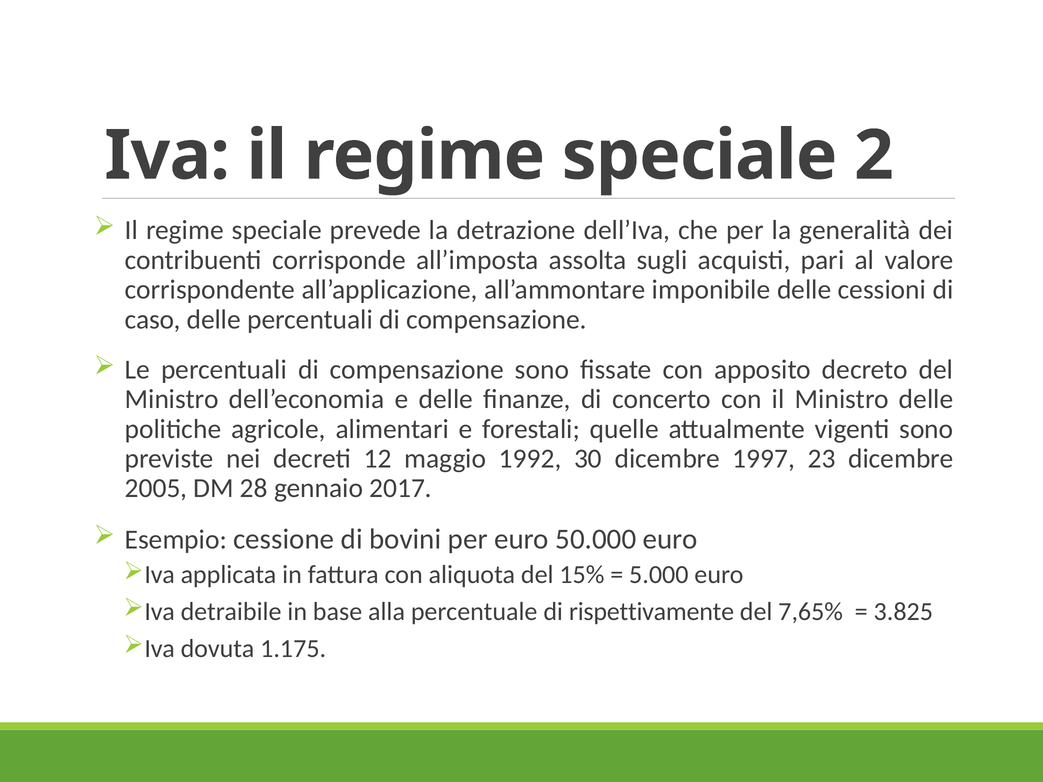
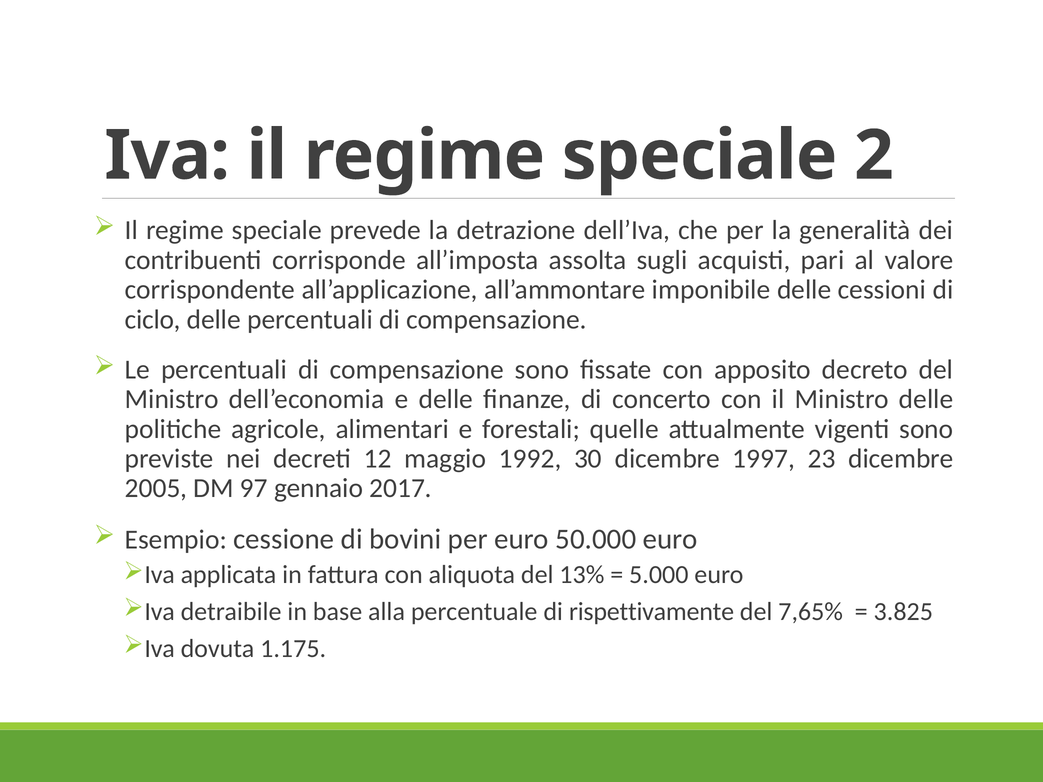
caso: caso -> ciclo (153, 320)
28: 28 -> 97 (254, 489)
15%: 15% -> 13% (582, 575)
